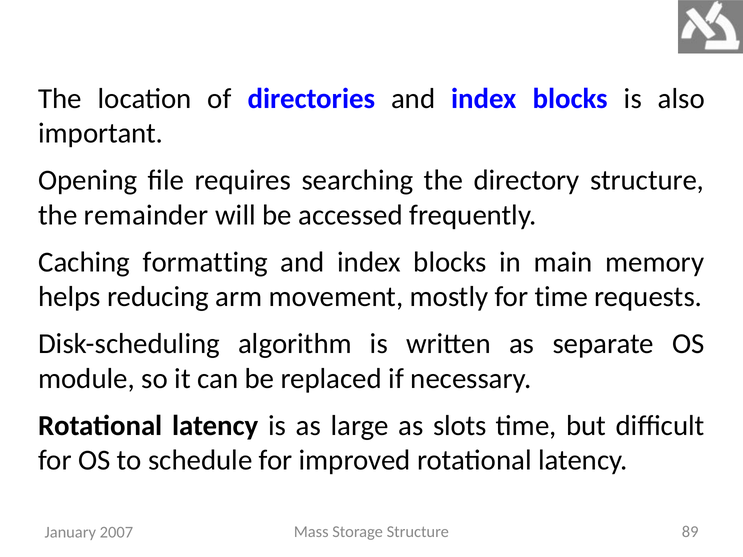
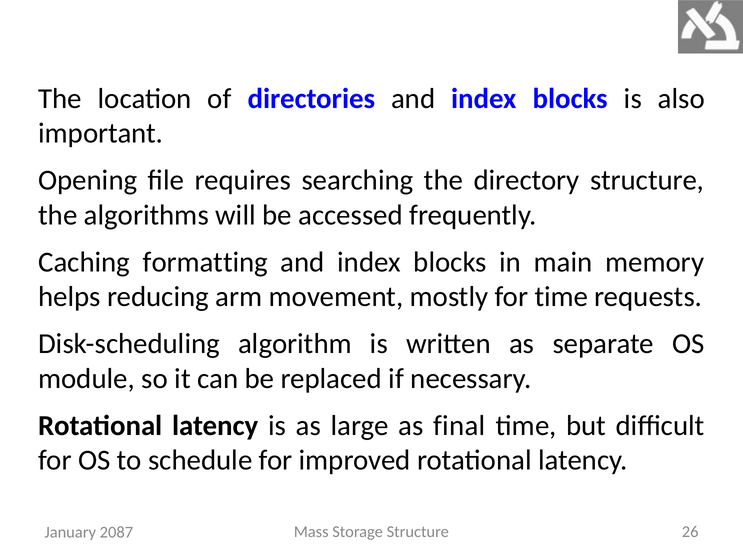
remainder: remainder -> algorithms (146, 215)
slots: slots -> final (459, 426)
89: 89 -> 26 (690, 532)
2007: 2007 -> 2087 (116, 532)
